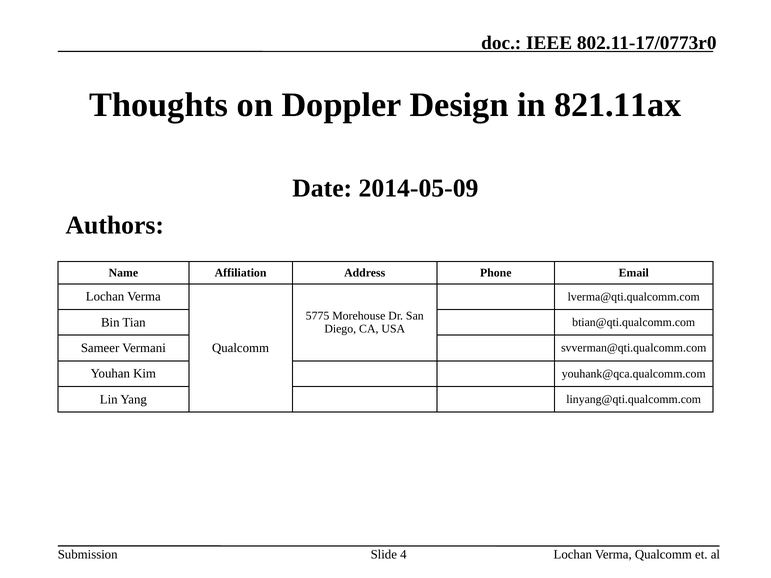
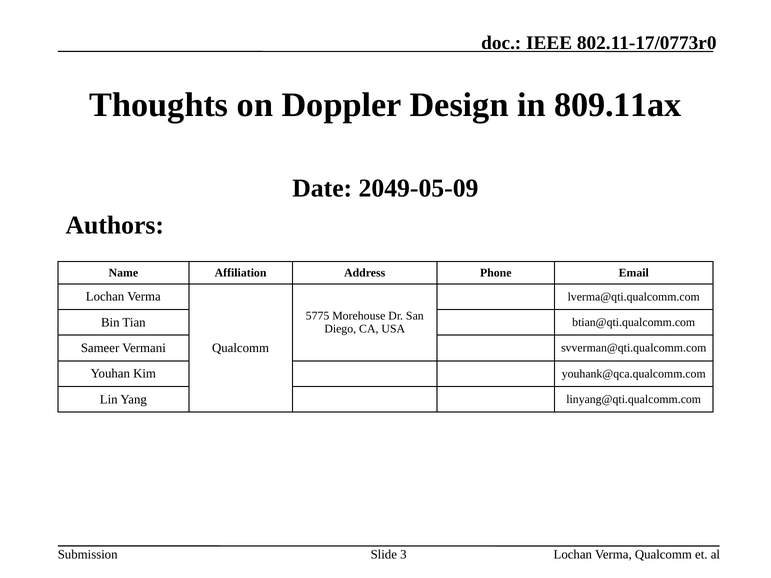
821.11ax: 821.11ax -> 809.11ax (618, 105)
2014-05-09: 2014-05-09 -> 2049-05-09 (419, 188)
4: 4 -> 3 (403, 555)
